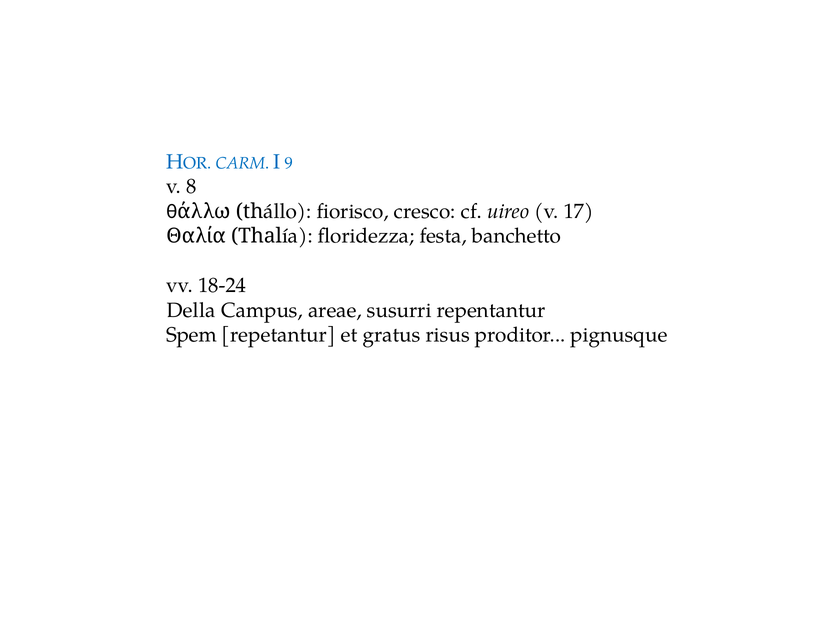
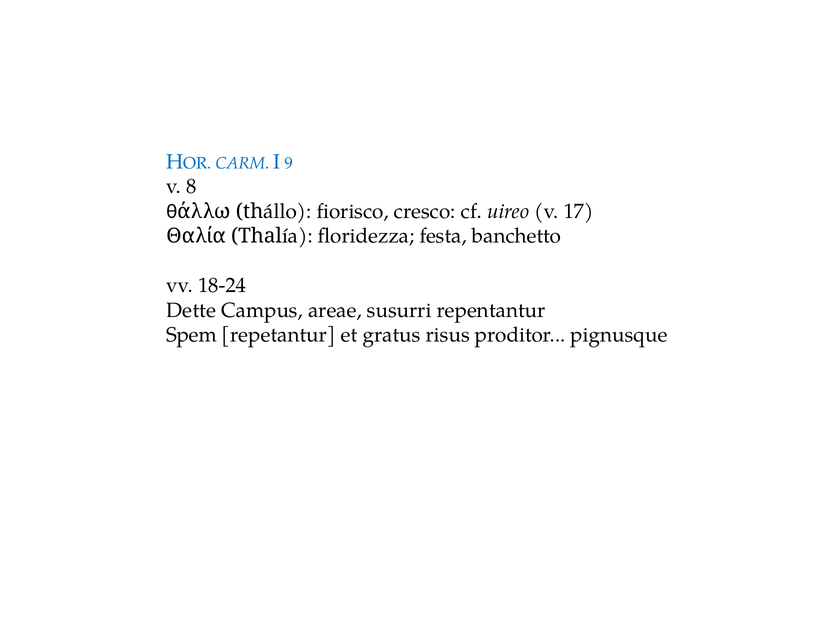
Della: Della -> Dette (191, 311)
